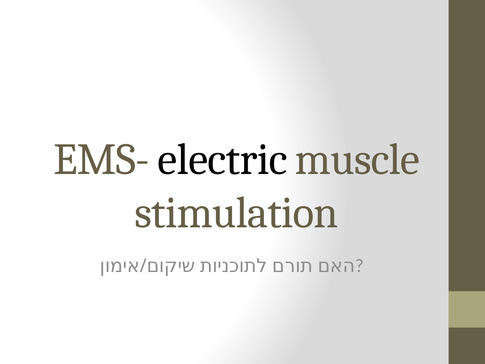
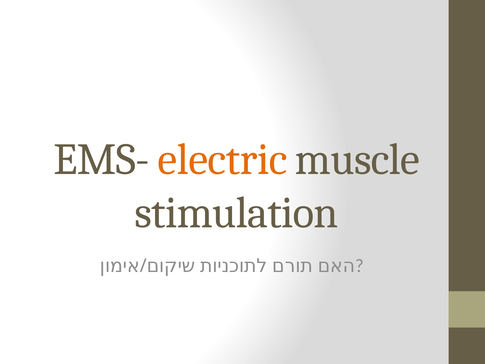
electric colour: black -> orange (223, 159)
